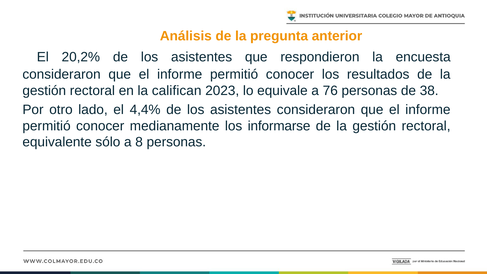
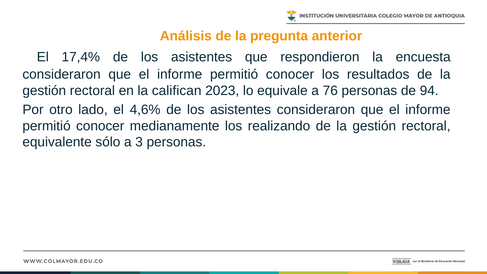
20,2%: 20,2% -> 17,4% (81, 57)
38: 38 -> 94 (429, 91)
4,4%: 4,4% -> 4,6% (145, 110)
informarse: informarse -> realizando (279, 126)
8: 8 -> 3 (139, 142)
